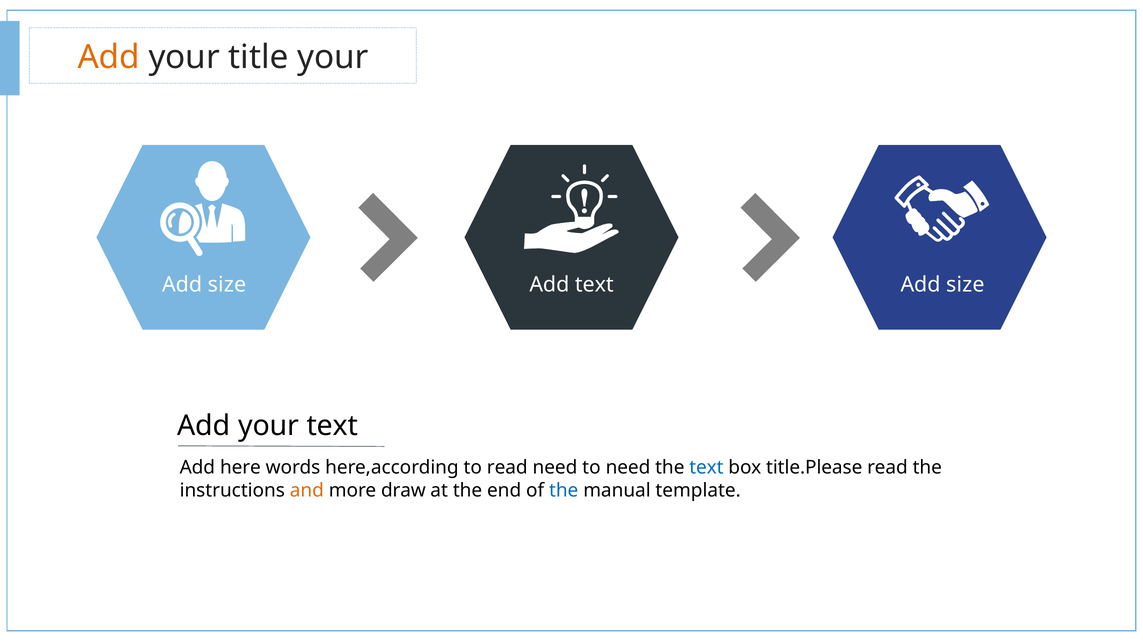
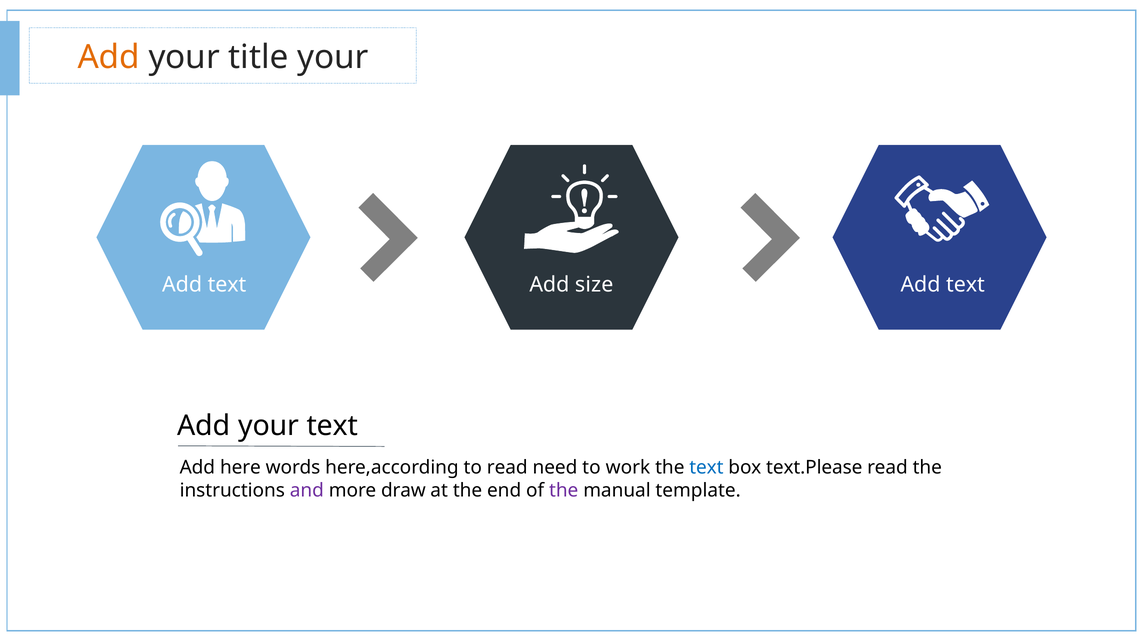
size: size -> text (227, 285)
Add text: text -> size (594, 285)
size: size -> text (965, 285)
to need: need -> work (628, 468)
title.Please: title.Please -> text.Please (814, 468)
and colour: orange -> purple (307, 490)
the colour: blue -> purple (564, 490)
